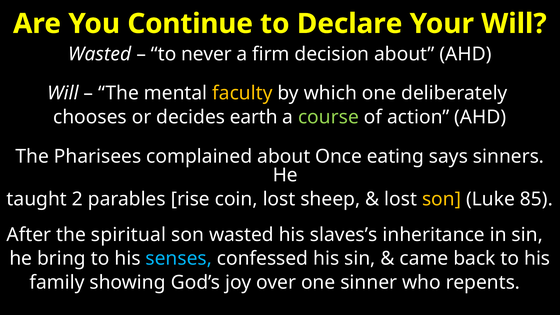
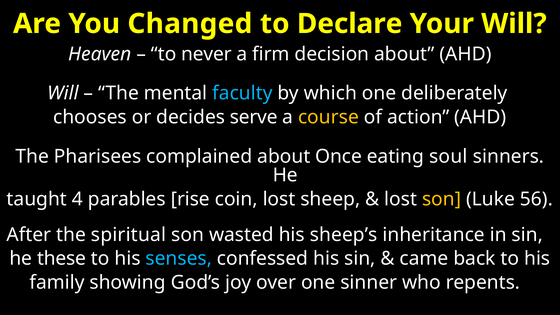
Continue: Continue -> Changed (190, 24)
Wasted: Wasted -> Heaven (100, 54)
faculty colour: yellow -> light blue (242, 93)
earth: earth -> serve (254, 117)
course colour: light green -> yellow (328, 117)
says: says -> soul (448, 157)
2: 2 -> 4 (77, 199)
85: 85 -> 56 (536, 199)
slaves’s: slaves’s -> sheep’s (344, 235)
bring: bring -> these (62, 259)
